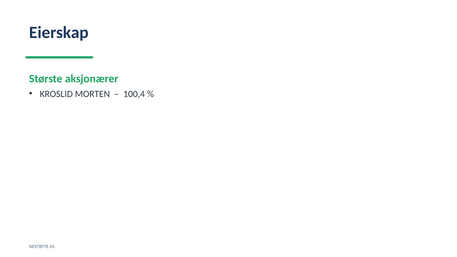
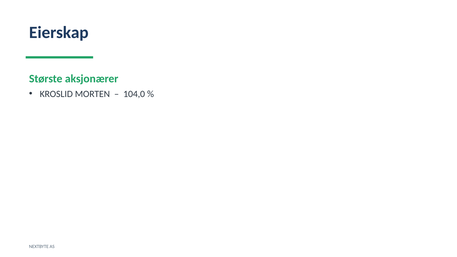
100,4: 100,4 -> 104,0 (134, 94)
